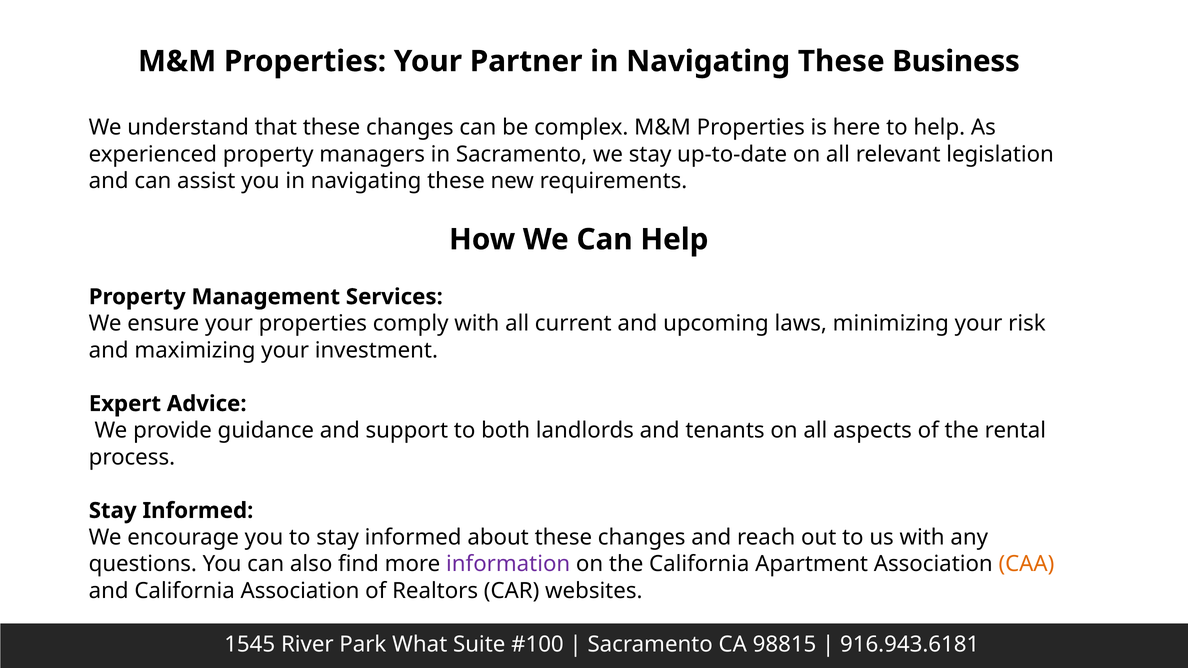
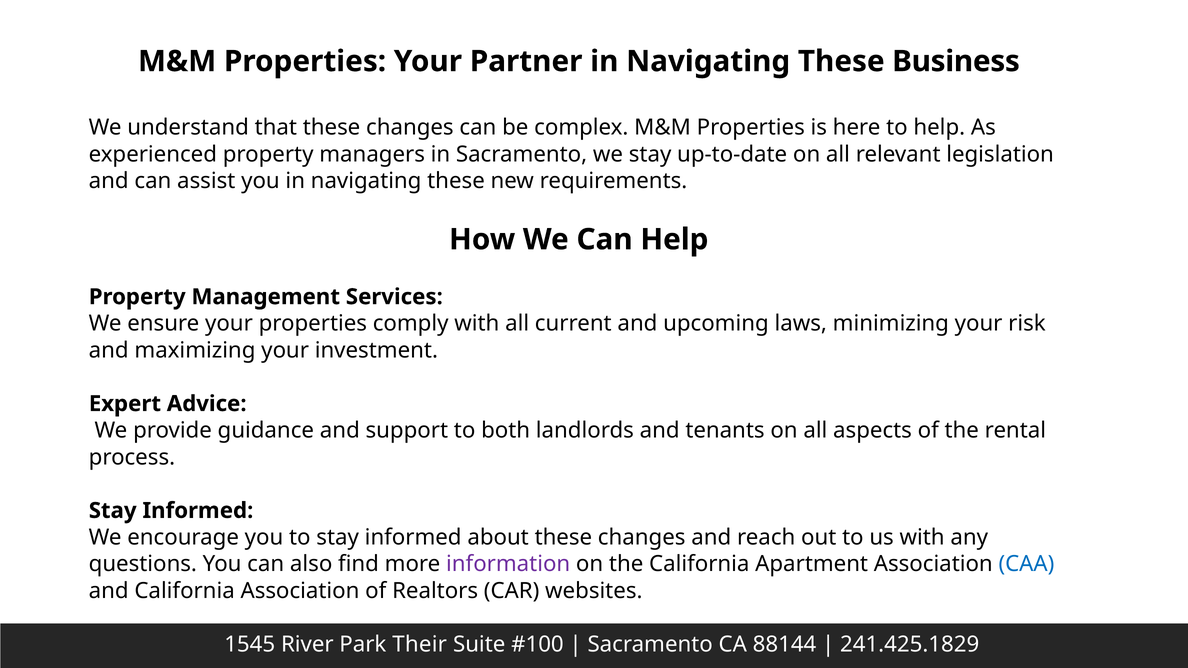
CAA colour: orange -> blue (1026, 564)
What: What -> Their (420, 645)
98815: 98815 -> 88144 (785, 645)
916.943.6181: 916.943.6181 -> 241.425.1829 (910, 645)
